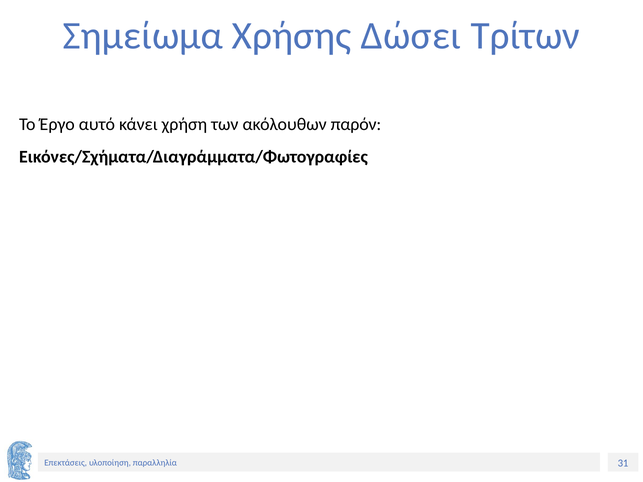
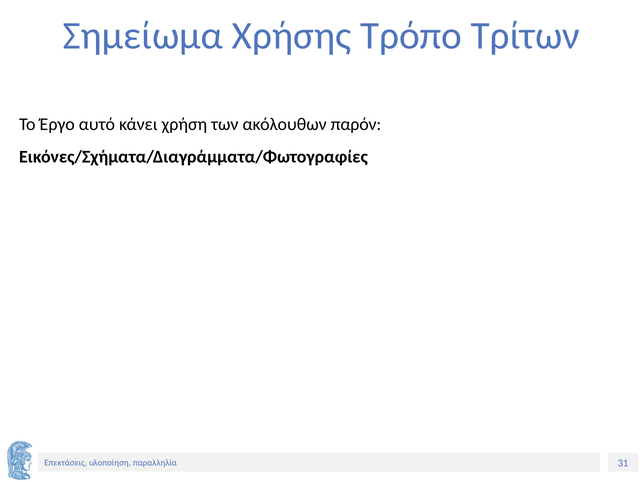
Δώσει: Δώσει -> Τρόπο (411, 36)
